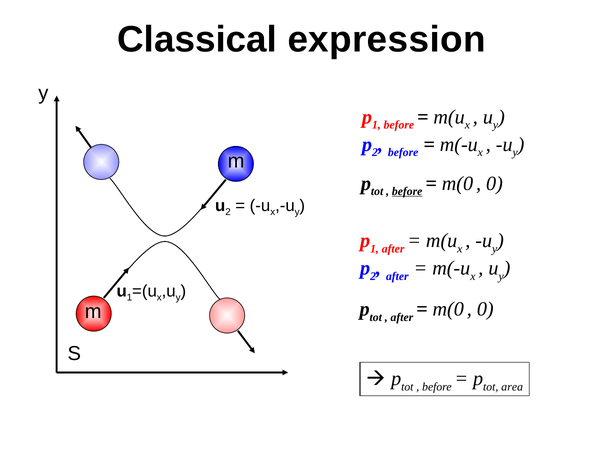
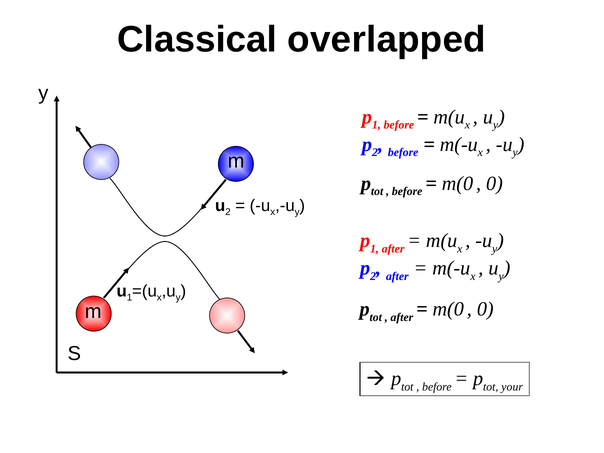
expression: expression -> overlapped (387, 40)
before underline: present -> none (407, 191)
area: area -> your (512, 387)
